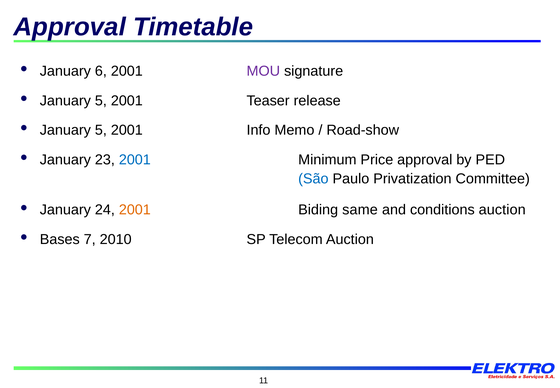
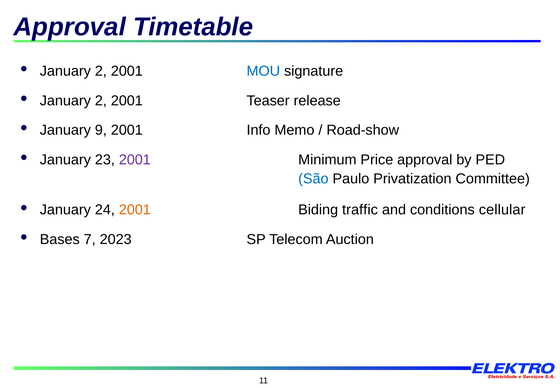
6: 6 -> 2 (101, 71)
MOU colour: purple -> blue (263, 71)
5: 5 -> 2 (101, 101)
5: 5 -> 9 (101, 130)
2001 colour: blue -> purple (135, 159)
same: same -> traffic (360, 210)
conditions auction: auction -> cellular (502, 210)
2010: 2010 -> 2023 (116, 239)
